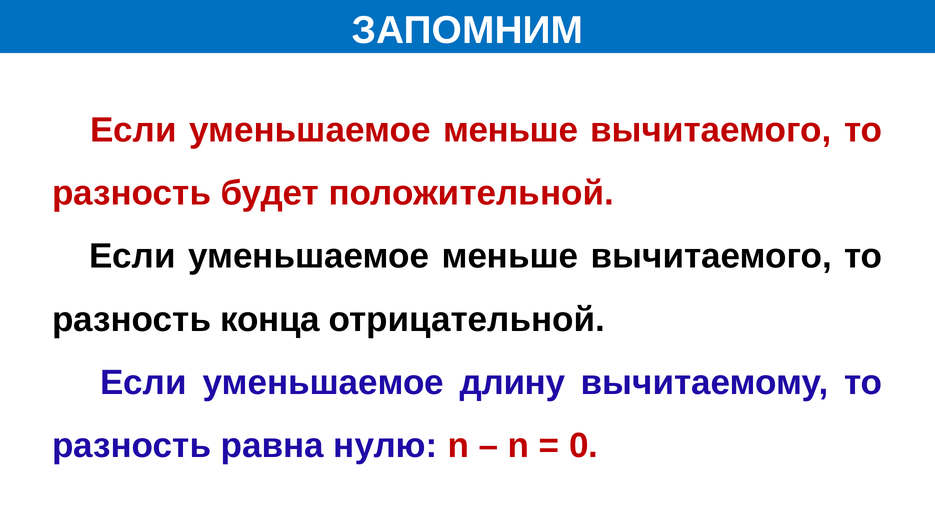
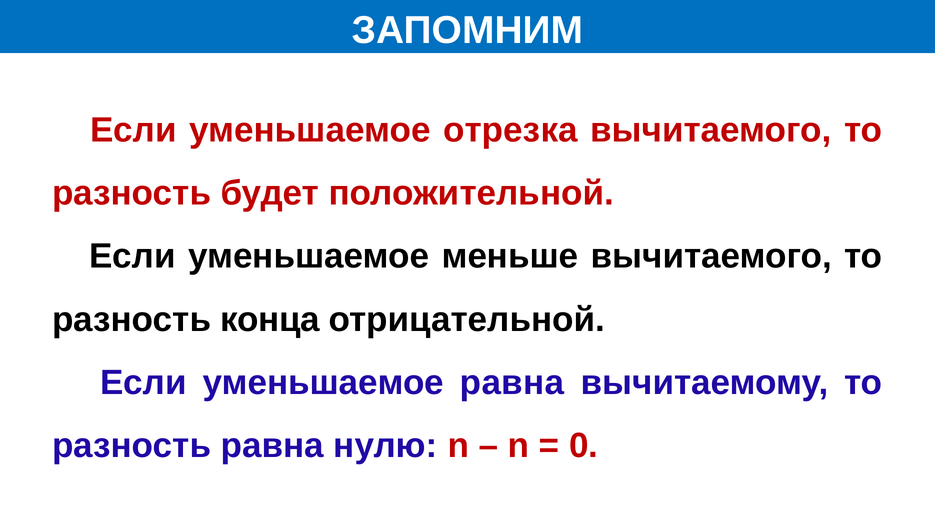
меньше: меньше -> отрезка (510, 130)
уменьшаемое длину: длину -> равна (512, 383)
